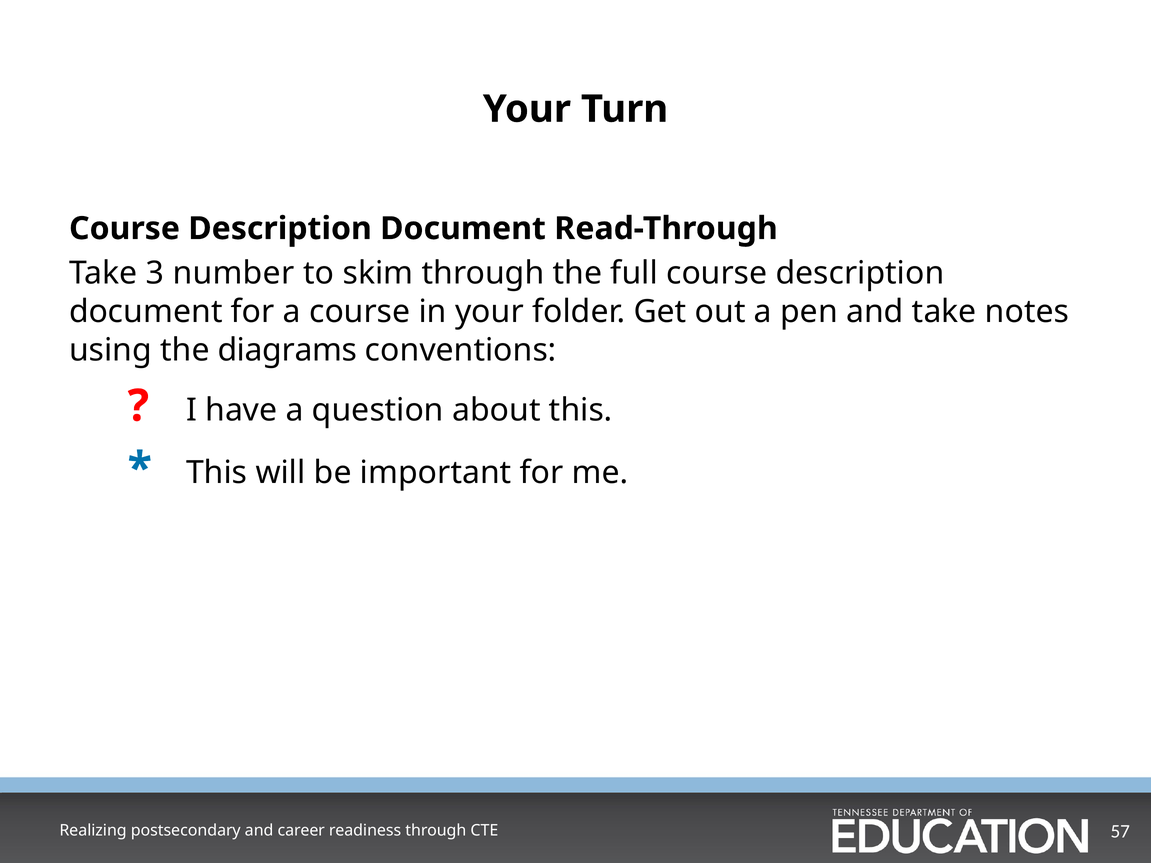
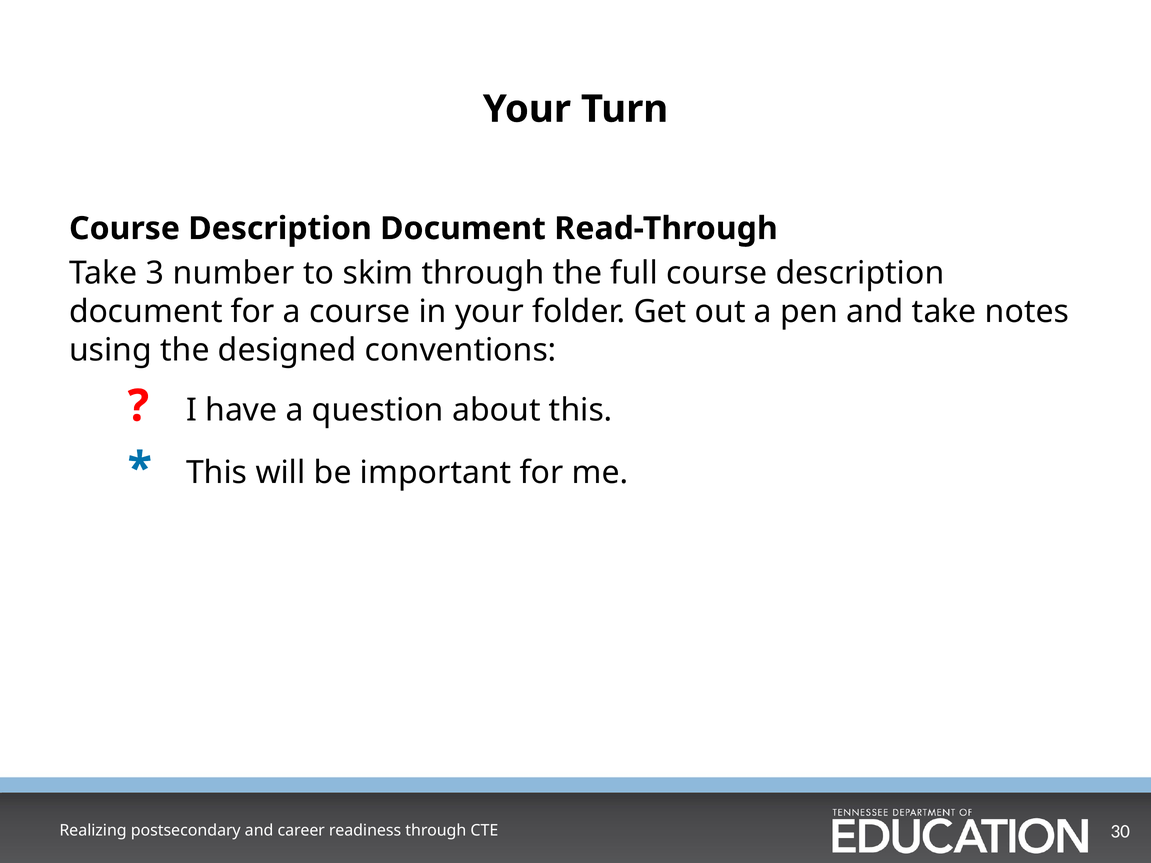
diagrams: diagrams -> designed (287, 350)
57: 57 -> 30 (1120, 832)
